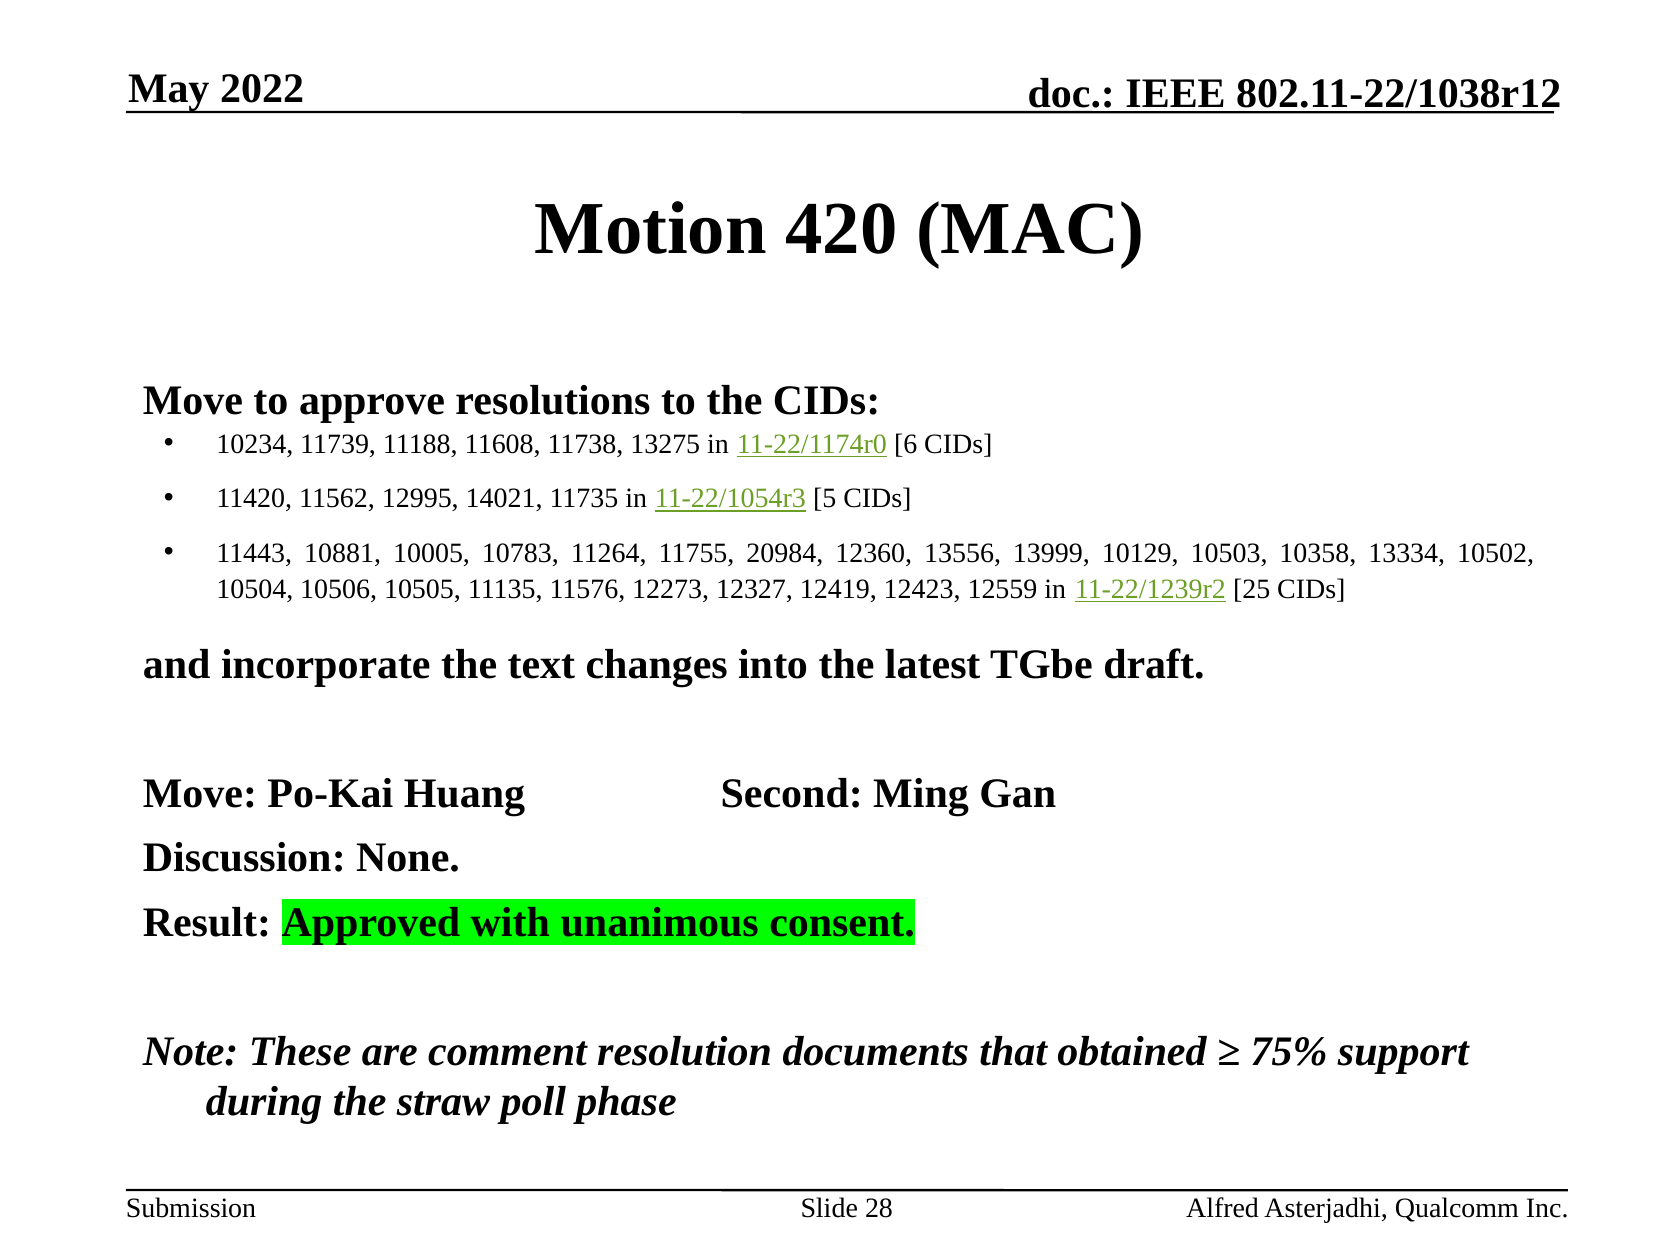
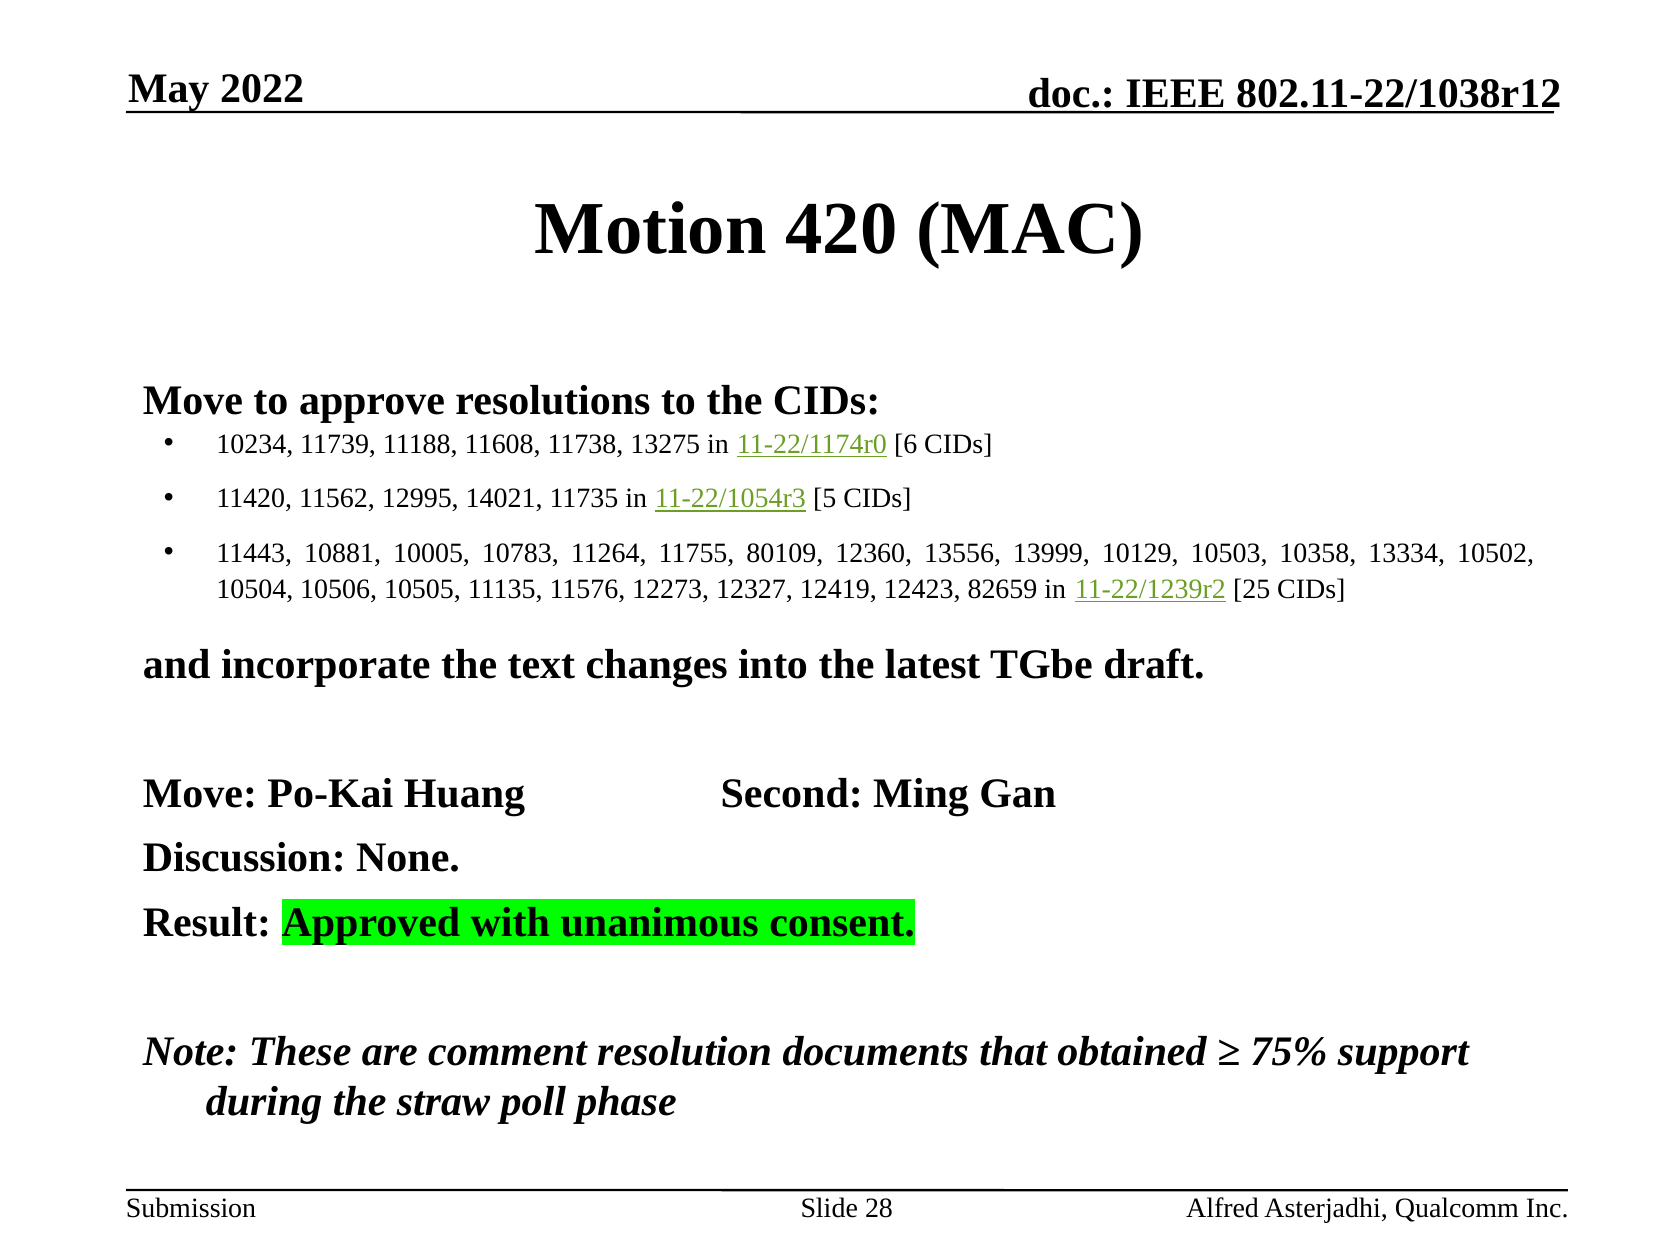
20984: 20984 -> 80109 (785, 553)
12559: 12559 -> 82659 (1002, 589)
